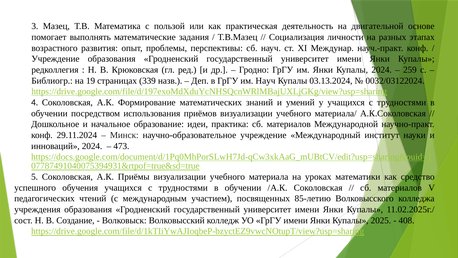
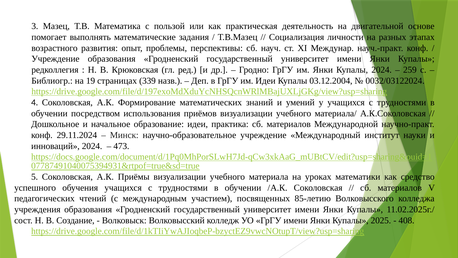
им Науч: Науч -> Идеи (266, 81)
03.13.2024: 03.13.2024 -> 03.12.2004 (331, 81)
